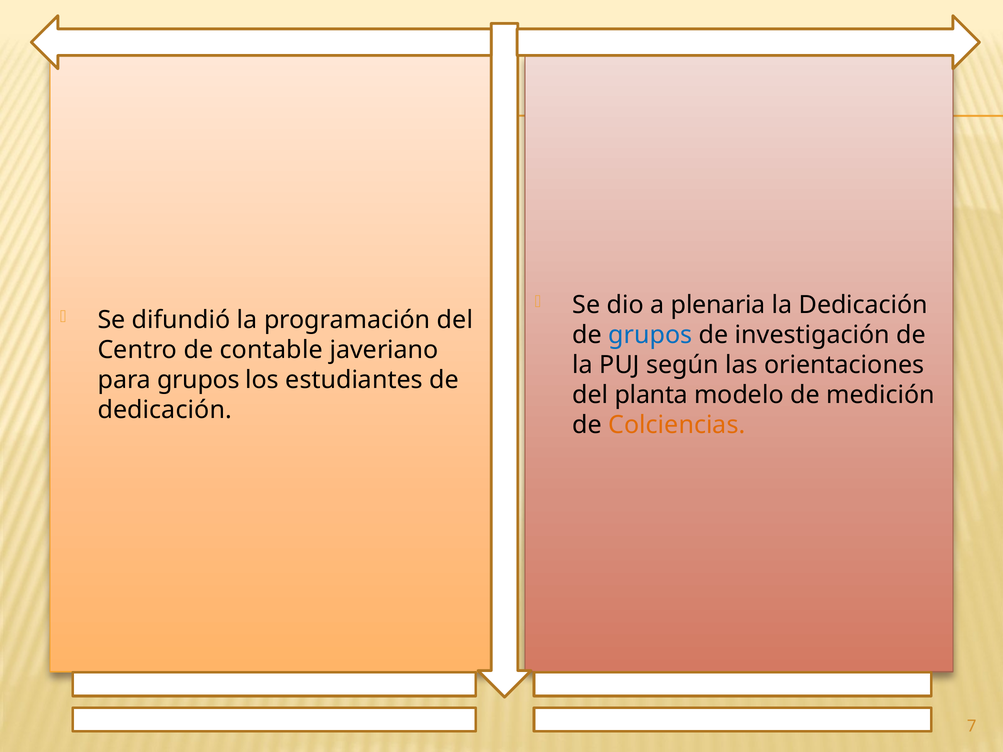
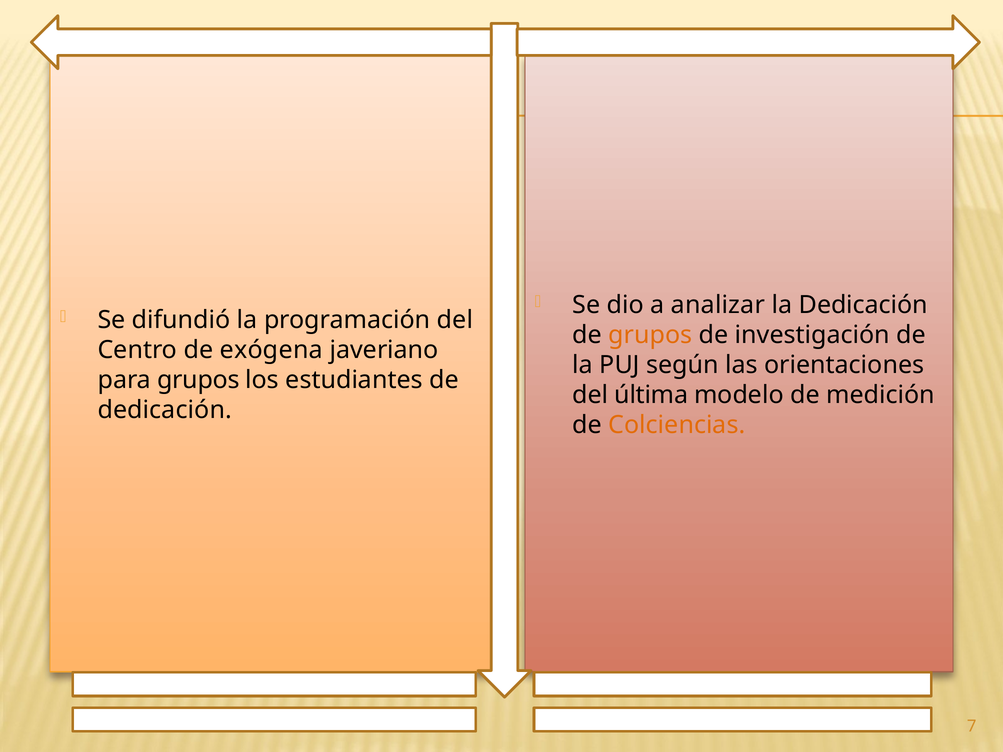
plenaria: plenaria -> analizar (718, 305)
grupos colour: blue -> orange (650, 335)
contable: contable -> exógena (271, 350)
planta: planta -> última (651, 395)
